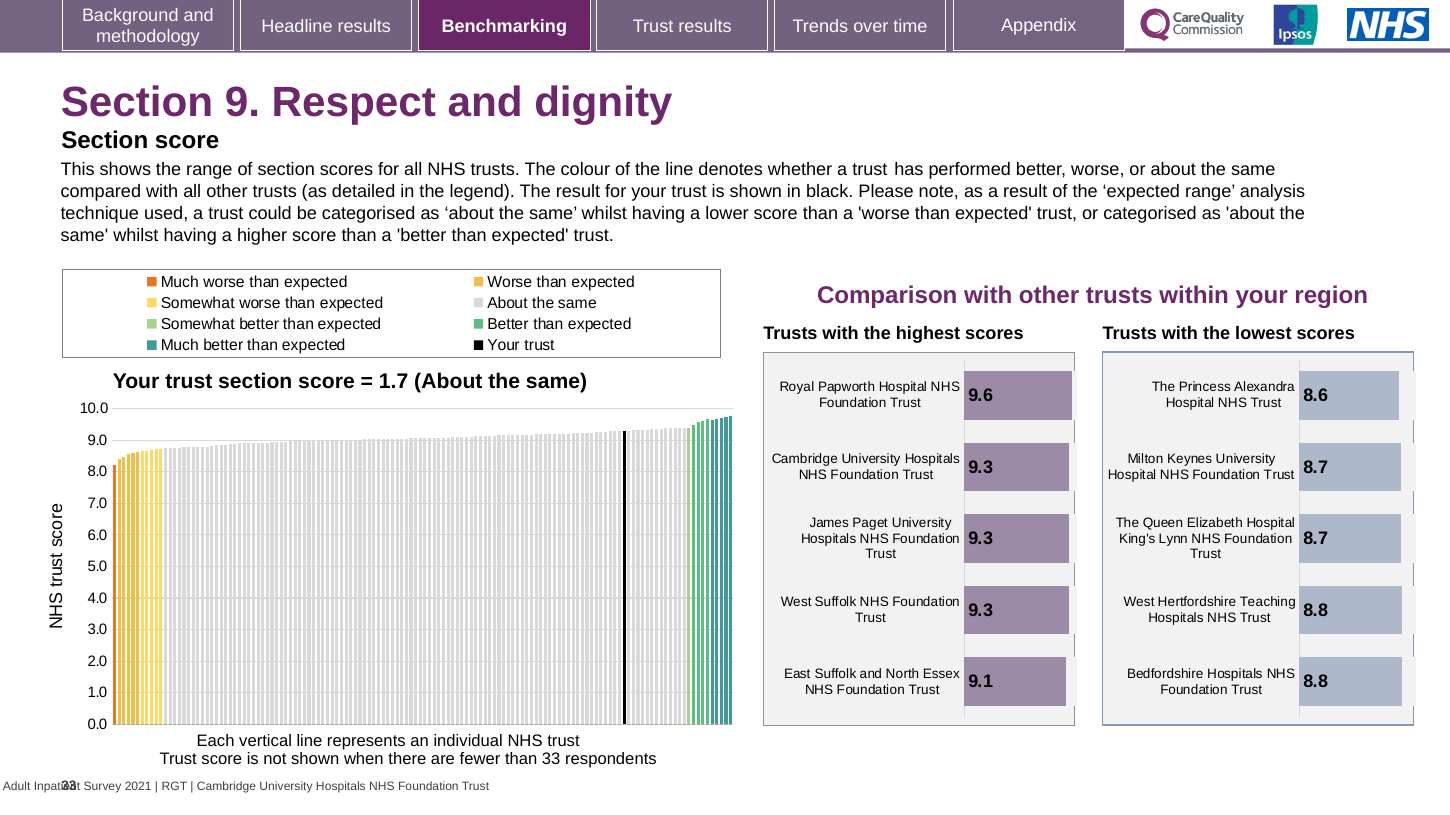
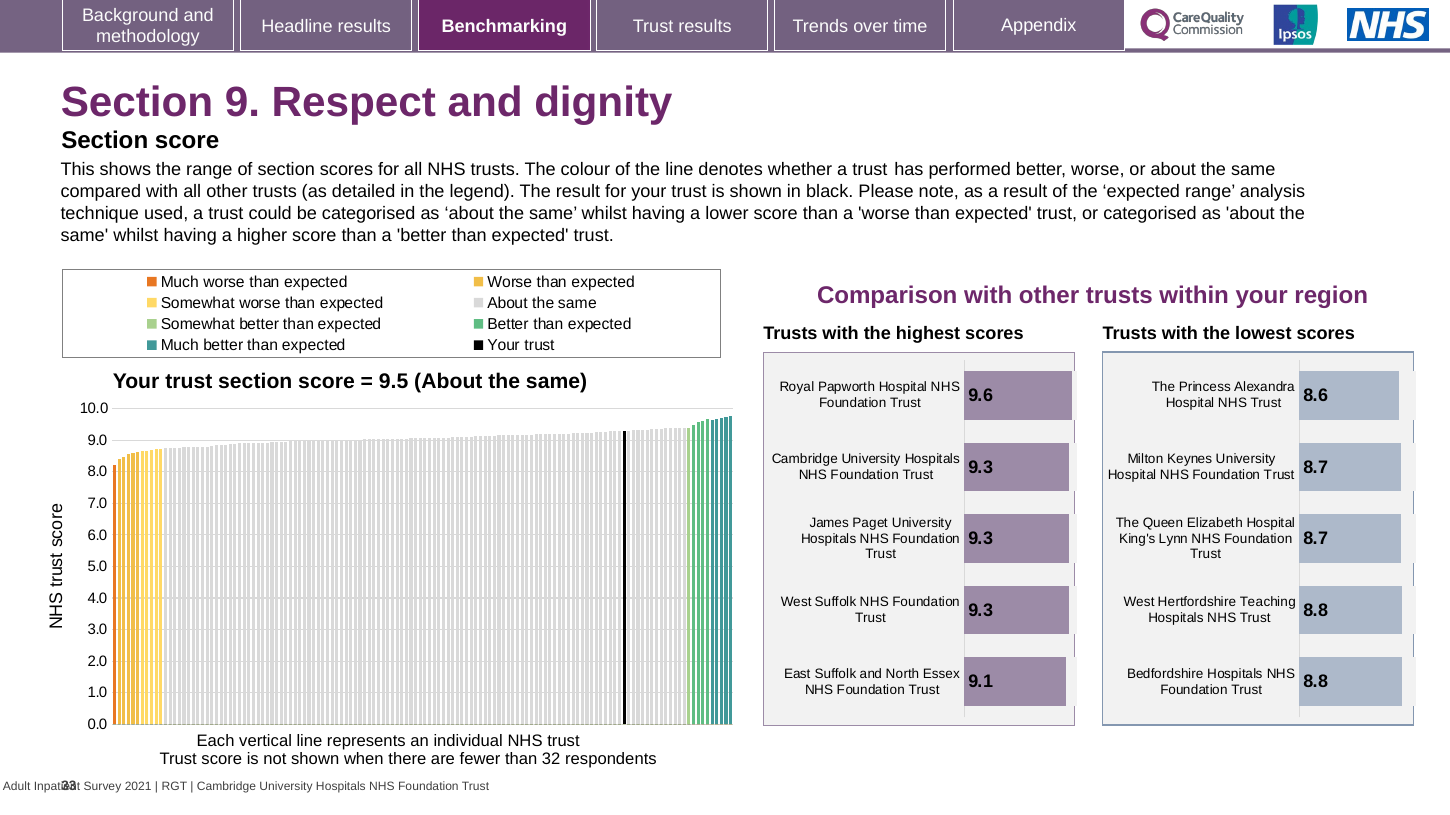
1.7: 1.7 -> 9.5 (394, 382)
than 33: 33 -> 32 (551, 760)
